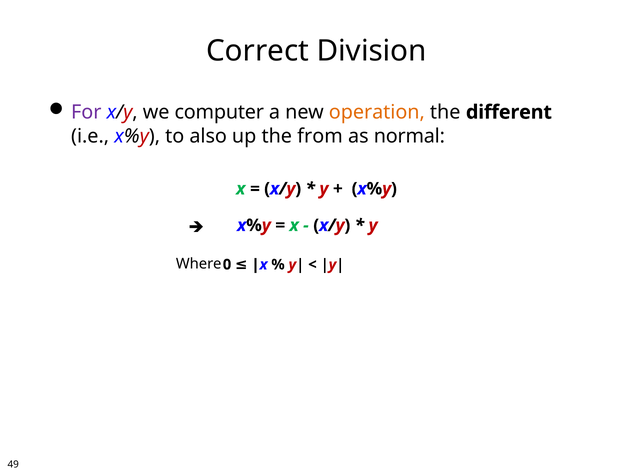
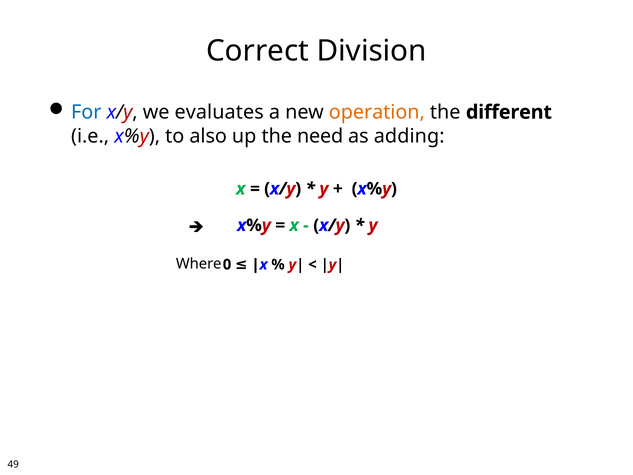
For colour: purple -> blue (86, 112)
computer: computer -> evaluates (219, 112)
from: from -> need (320, 136)
normal: normal -> adding (409, 136)
